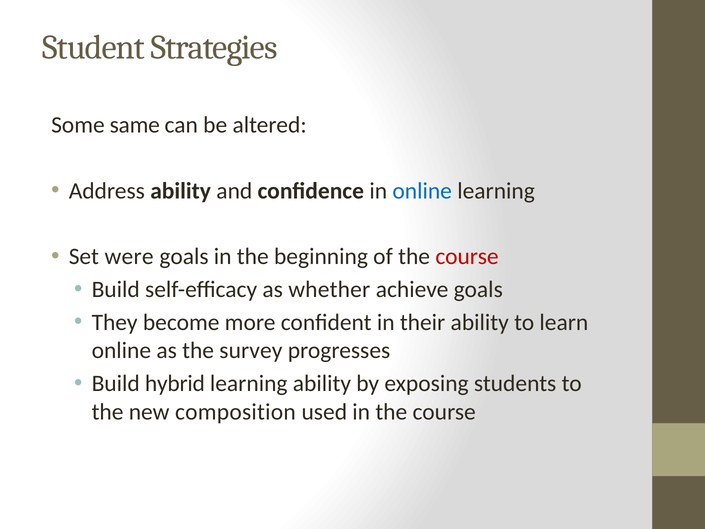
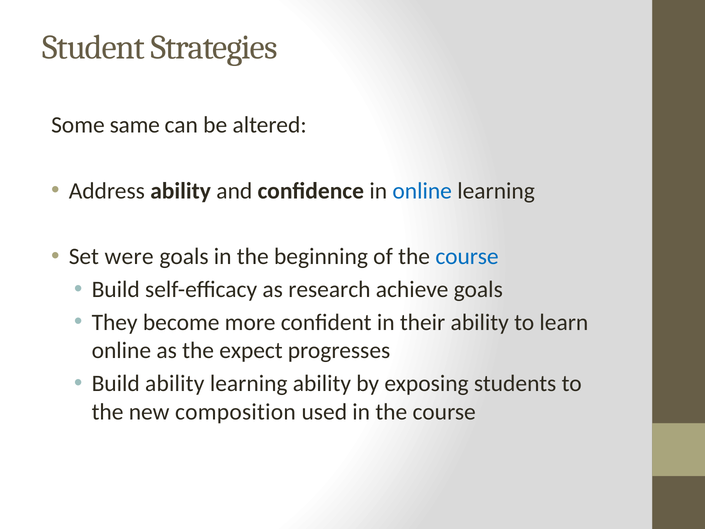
course colour: red -> blue (467, 257)
whether: whether -> research (329, 289)
survey: survey -> expect (251, 351)
Build hybrid: hybrid -> ability (175, 383)
